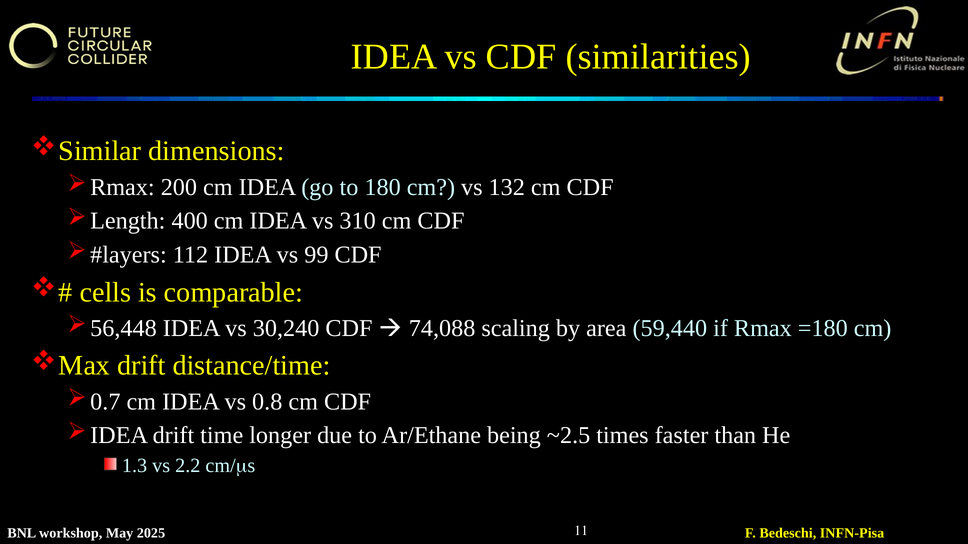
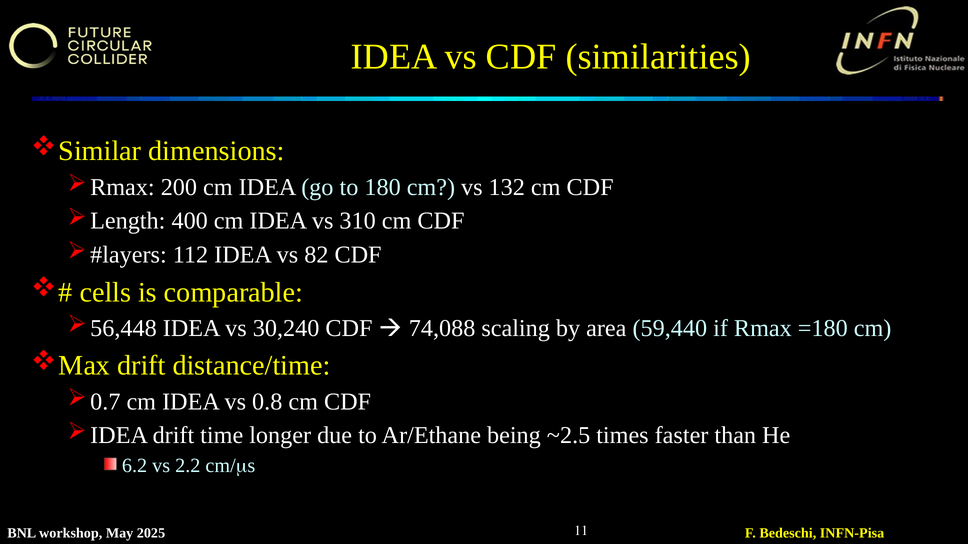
99: 99 -> 82 (316, 255)
1.3: 1.3 -> 6.2 (135, 466)
